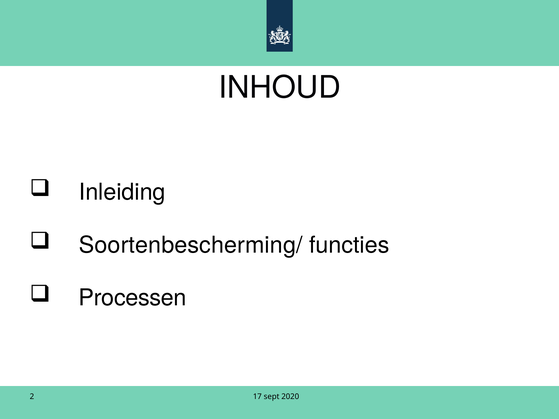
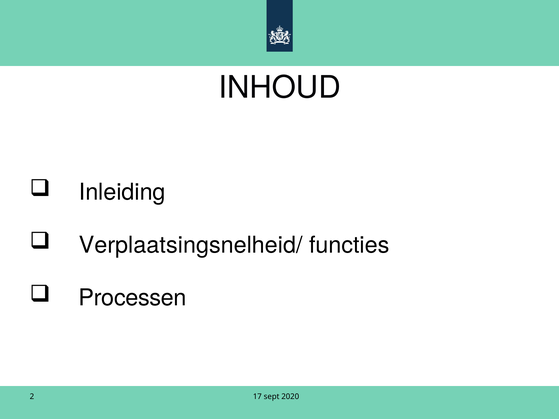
Soortenbescherming/: Soortenbescherming/ -> Verplaatsingsnelheid/ (191, 245)
